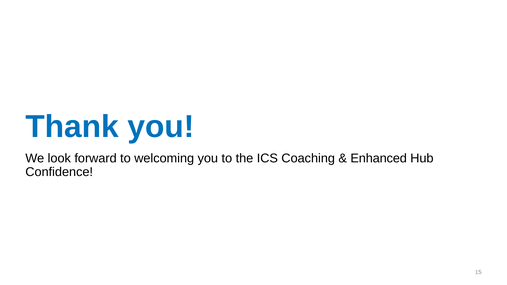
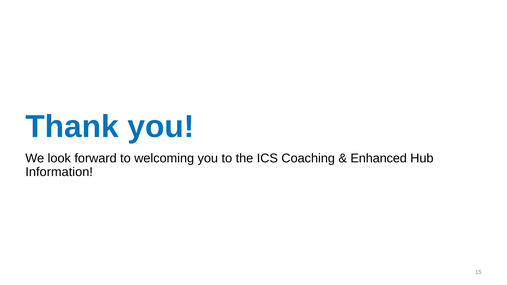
Confidence: Confidence -> Information (59, 172)
